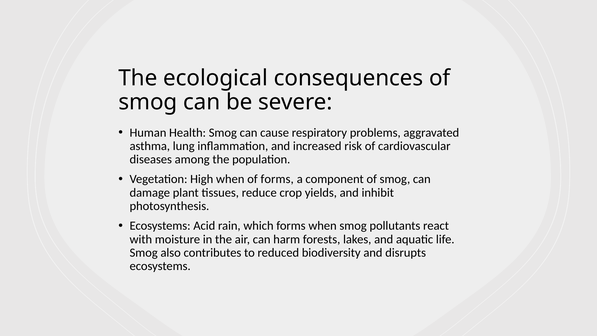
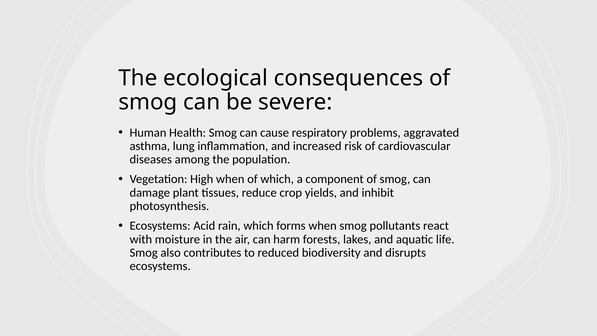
of forms: forms -> which (277, 179)
